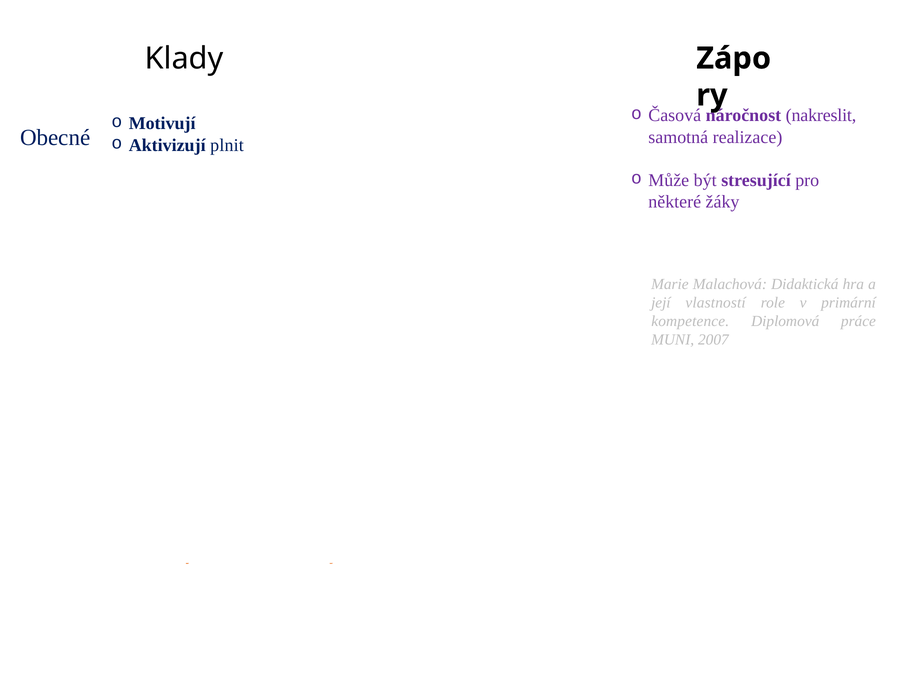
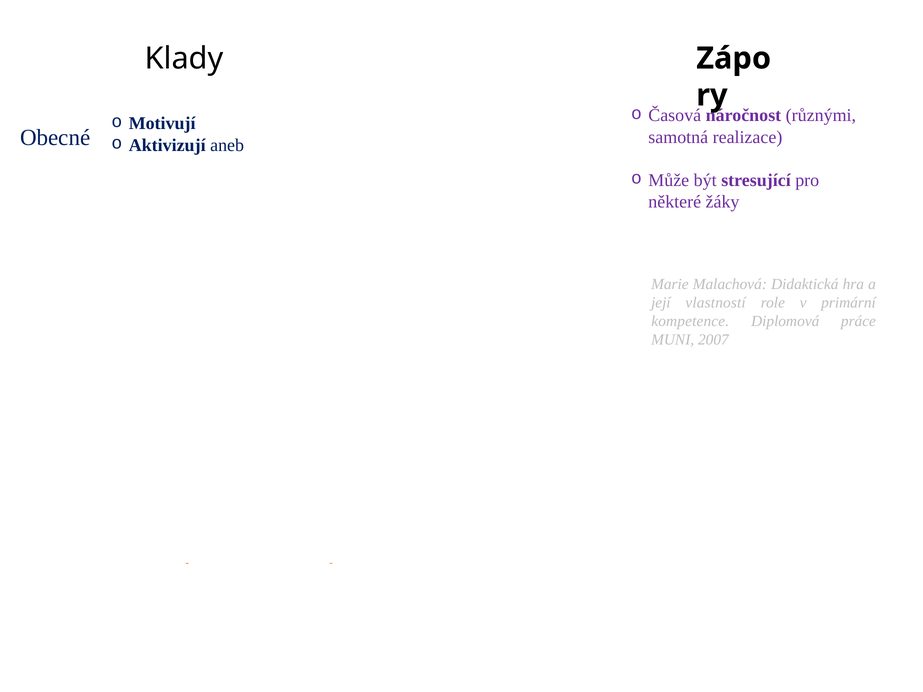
náročnost nakreslit: nakreslit -> různými (821, 116)
Aktivizují plnit: plnit -> aneb (227, 145)
